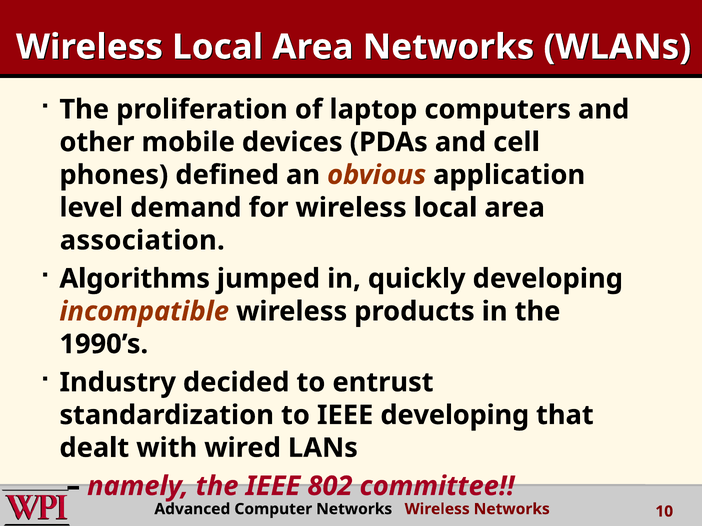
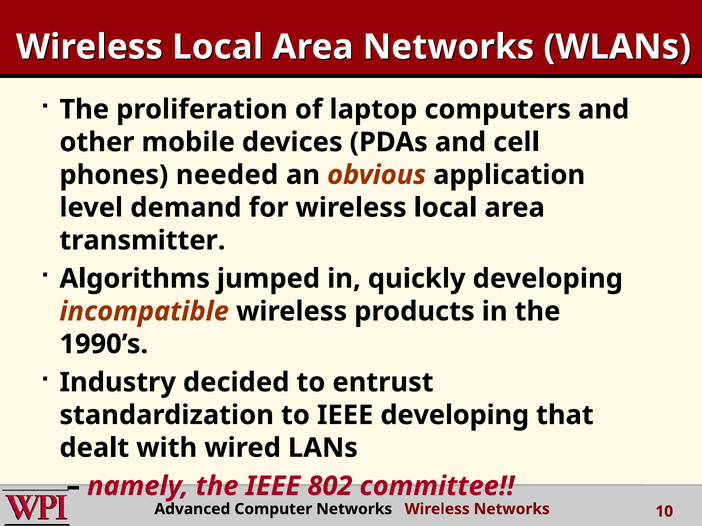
defined: defined -> needed (227, 175)
association: association -> transmitter (142, 241)
